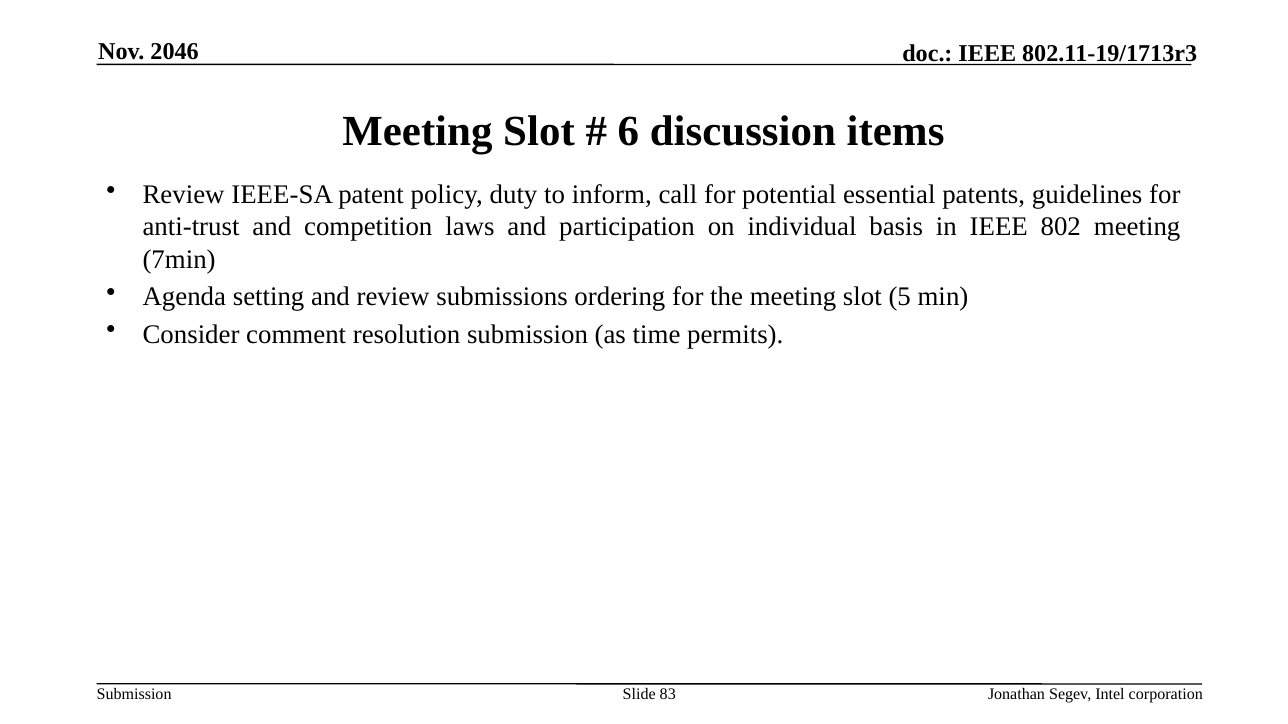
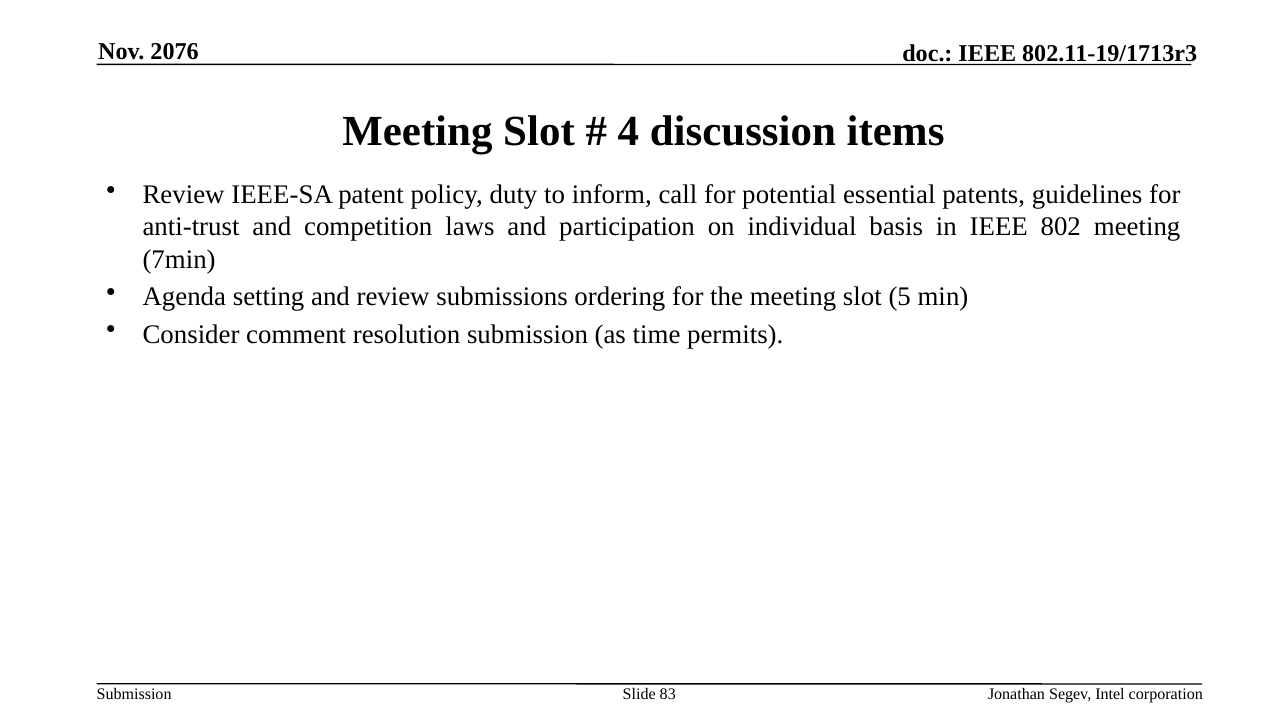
2046: 2046 -> 2076 (175, 51)
6: 6 -> 4 (628, 132)
